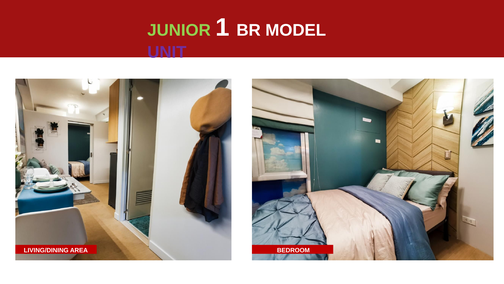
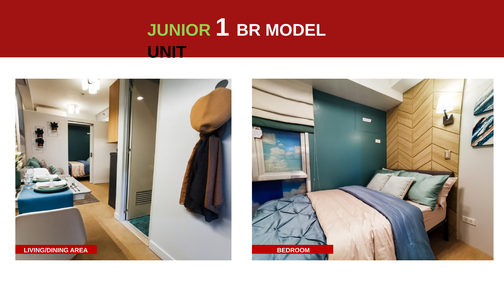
UNIT colour: purple -> black (167, 52)
